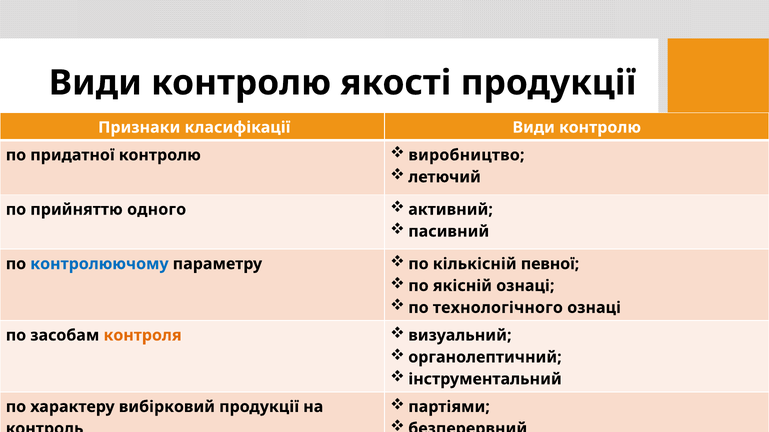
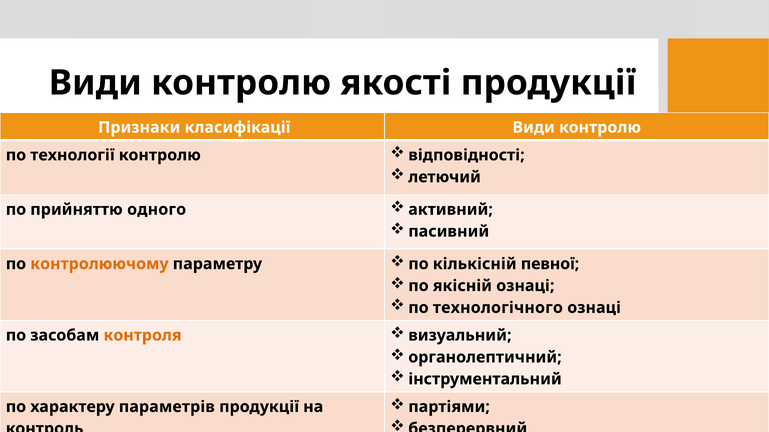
придатної: придатної -> технології (72, 155)
виробництво: виробництво -> відповідності (467, 155)
контролюючому colour: blue -> orange (99, 264)
вибірковий: вибірковий -> параметрів (167, 407)
